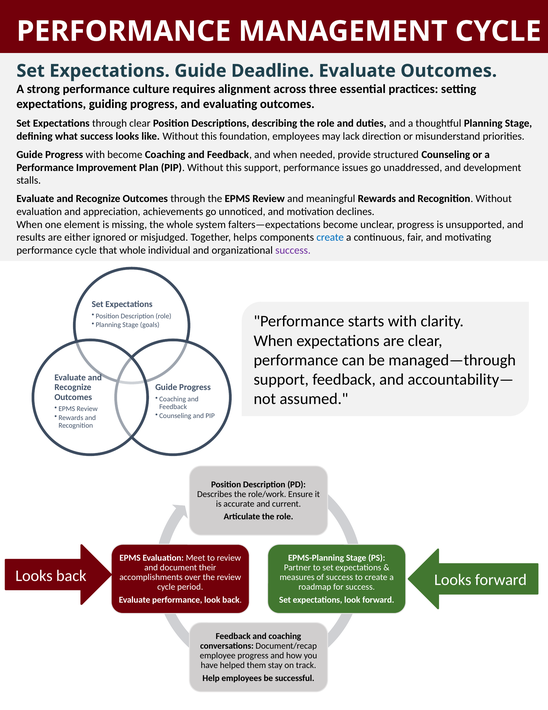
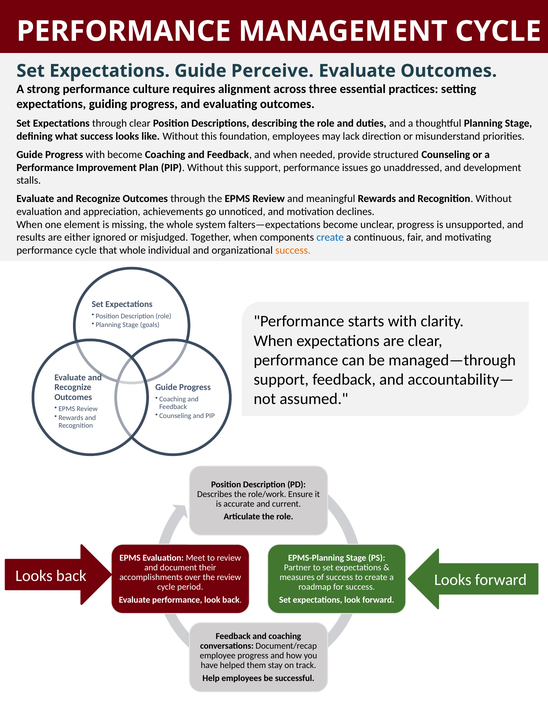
Deadline: Deadline -> Perceive (272, 71)
Together helps: helps -> when (245, 237)
success colour: purple -> orange (293, 250)
